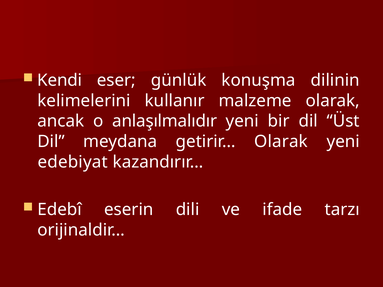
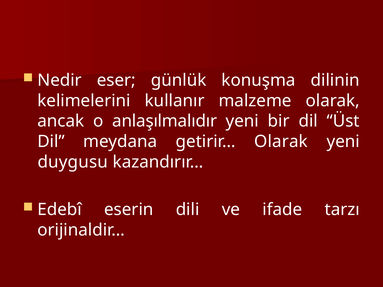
Kendi: Kendi -> Nedir (60, 80)
edebiyat: edebiyat -> duygusu (73, 162)
